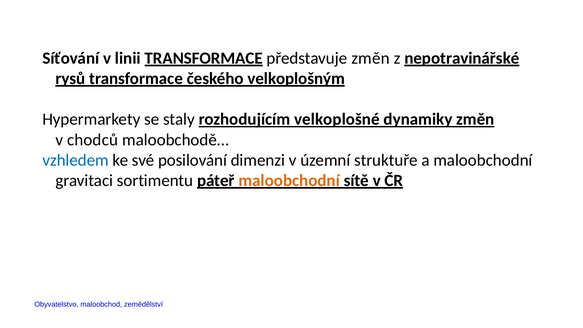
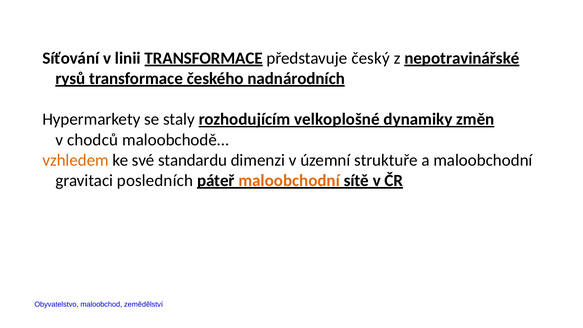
představuje změn: změn -> český (371, 58)
velkoplošným: velkoplošným -> nadnárodních (296, 78)
vzhledem colour: blue -> orange (76, 160)
posilování: posilování -> standardu (193, 160)
sortimentu: sortimentu -> posledních (155, 181)
